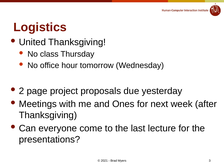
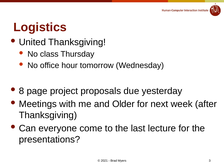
2: 2 -> 8 (22, 91)
Ones: Ones -> Older (123, 104)
